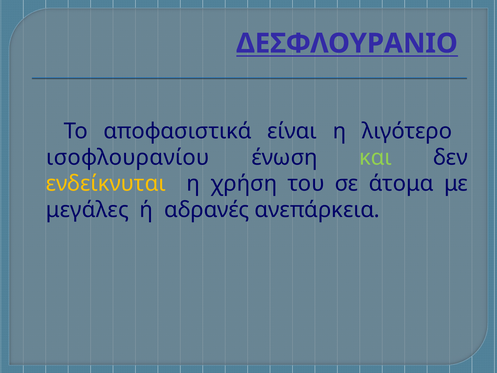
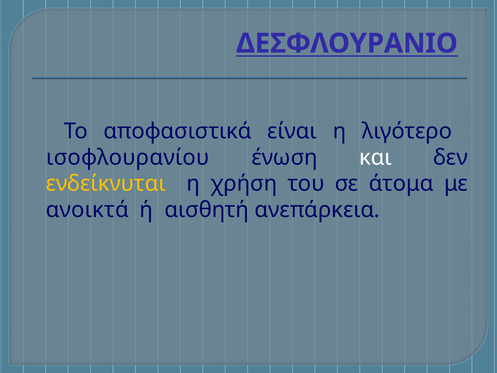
και colour: light green -> white (375, 157)
μεγάλες: μεγάλες -> ανοικτά (87, 210)
αδρανές: αδρανές -> αισθητή (207, 210)
